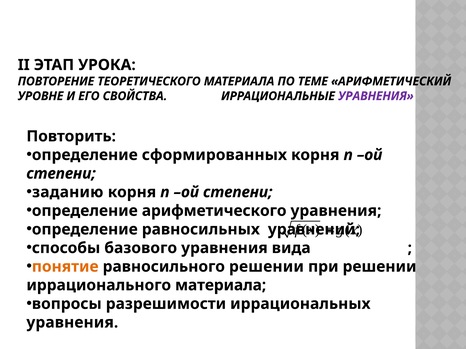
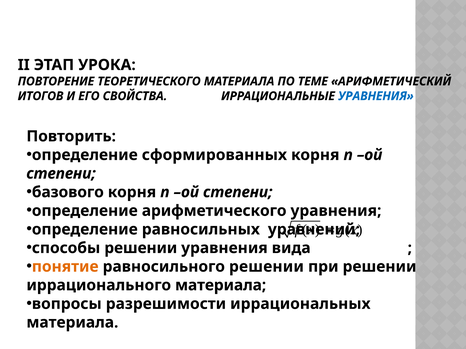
УРОВНЕ: УРОВНЕ -> ИТОГОВ (41, 96)
УРАВНЕНИЯ colour: purple -> blue (376, 96)
заданию: заданию -> базового (68, 192)
способы базового: базового -> решении (141, 248)
уравнения: уравнения -> материала (72, 323)
